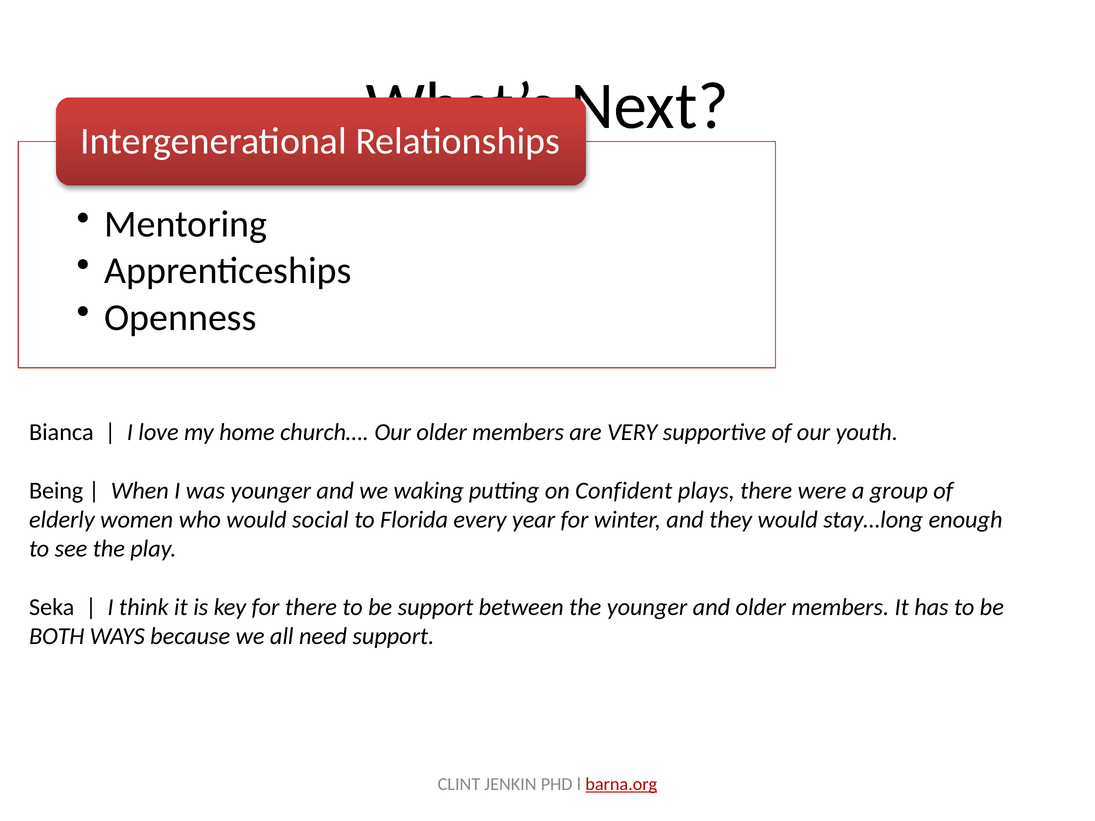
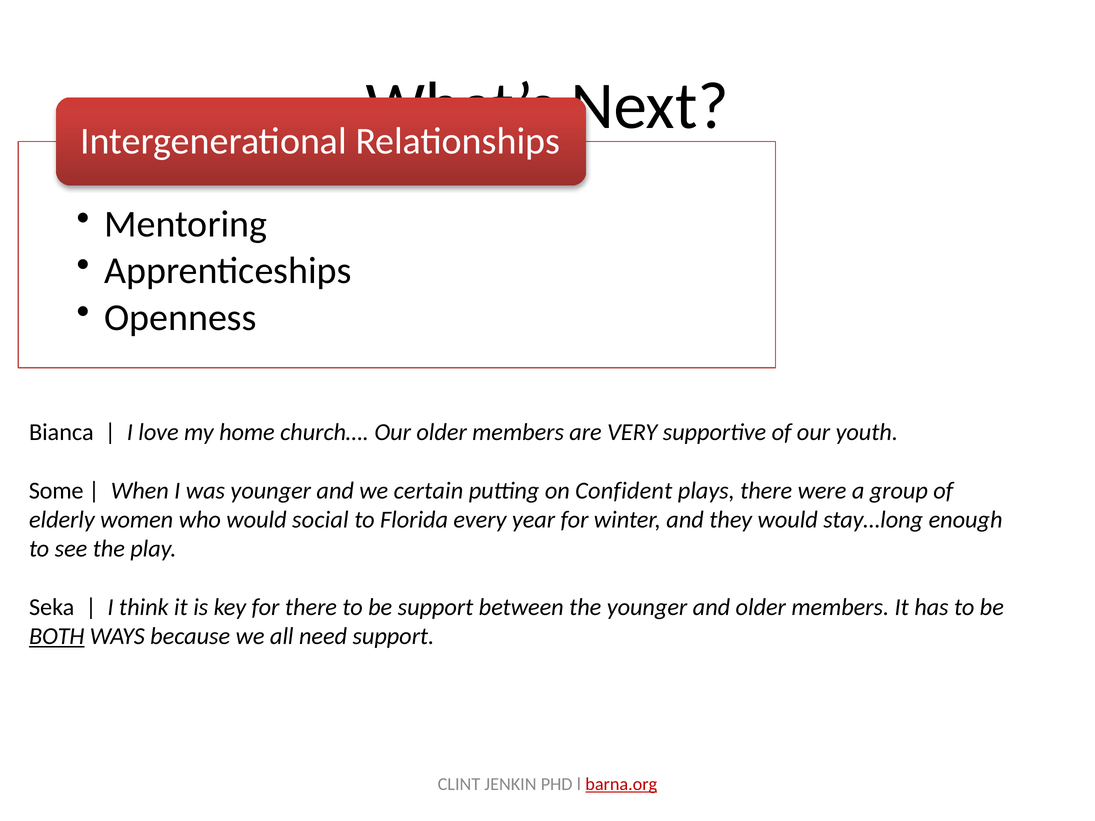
Being: Being -> Some (56, 491)
waking: waking -> certain (428, 491)
BOTH underline: none -> present (57, 637)
